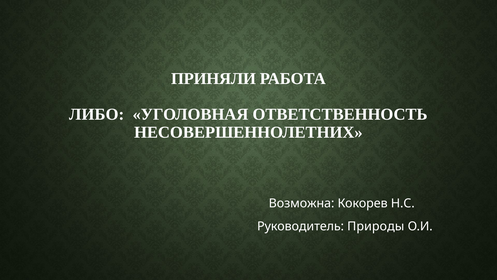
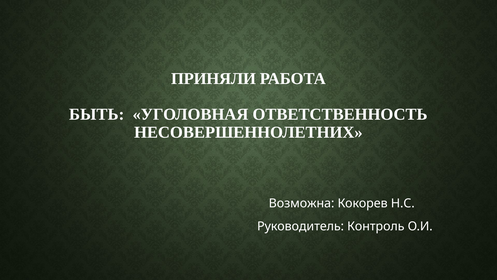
ЛИБО: ЛИБО -> БЫТЬ (97, 114)
Природы: Природы -> Контроль (376, 226)
